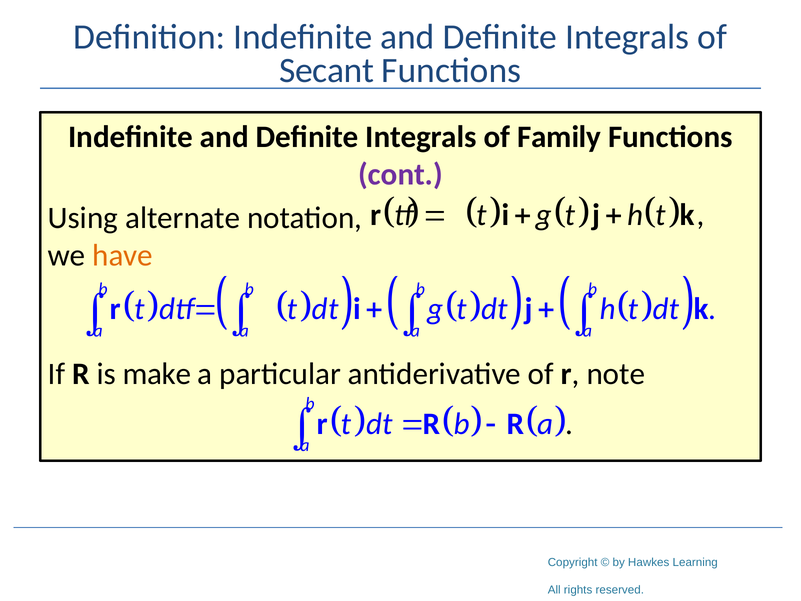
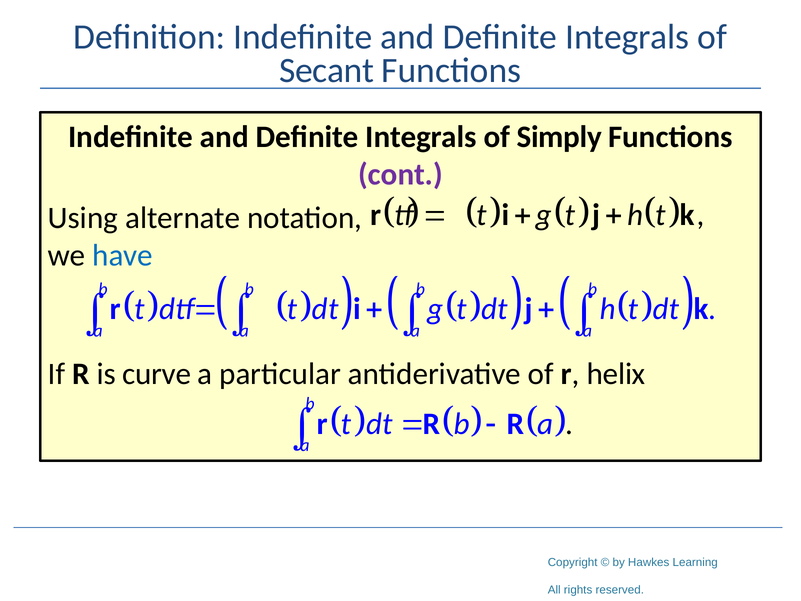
Family: Family -> Simply (559, 137)
have colour: orange -> blue (122, 255)
make: make -> curve (157, 374)
note: note -> helix (616, 374)
